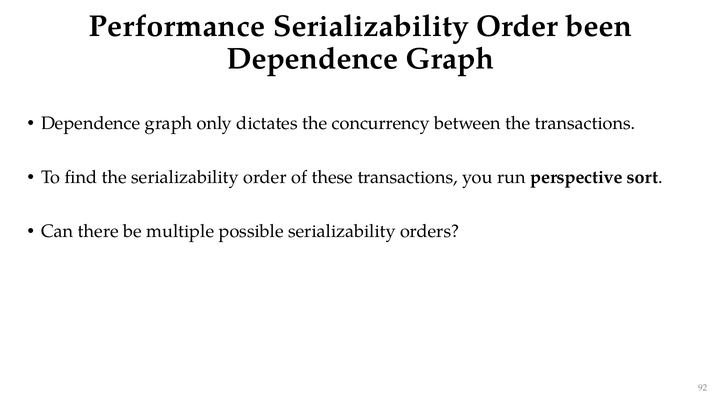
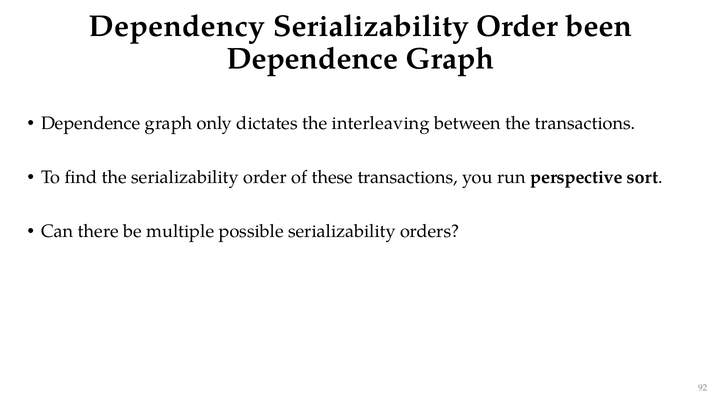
Performance: Performance -> Dependency (177, 26)
concurrency: concurrency -> interleaving (381, 123)
